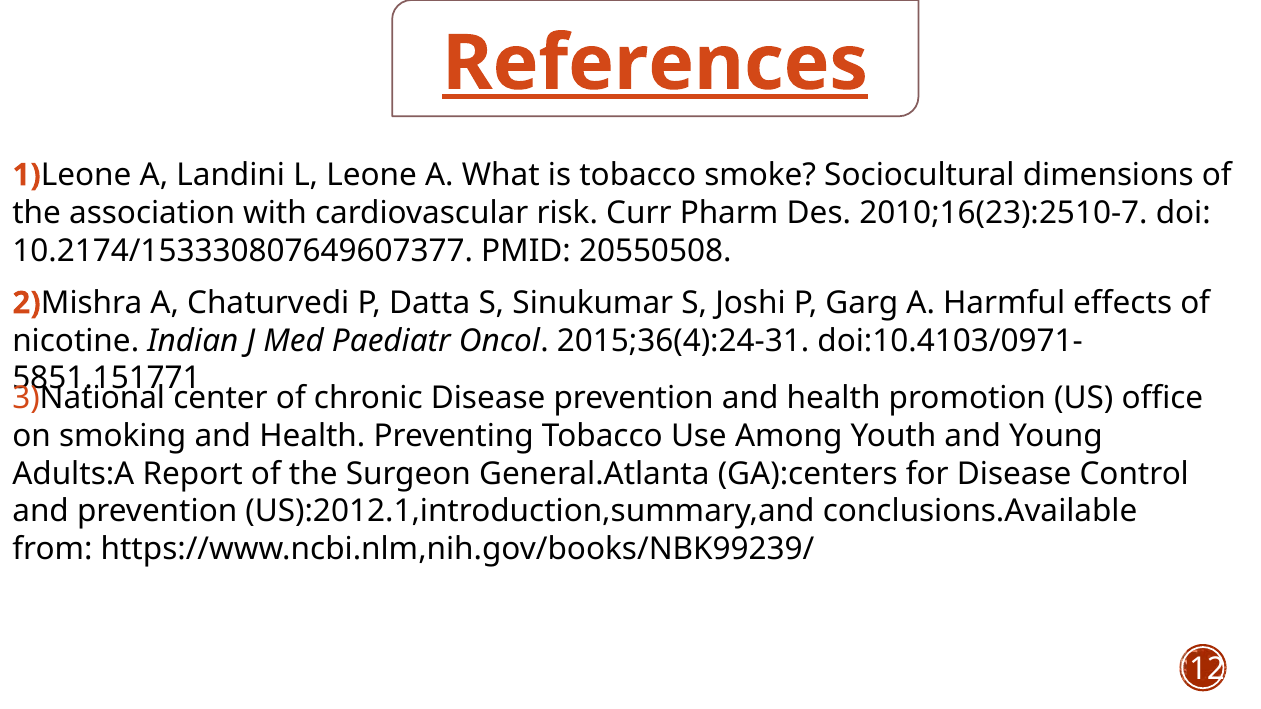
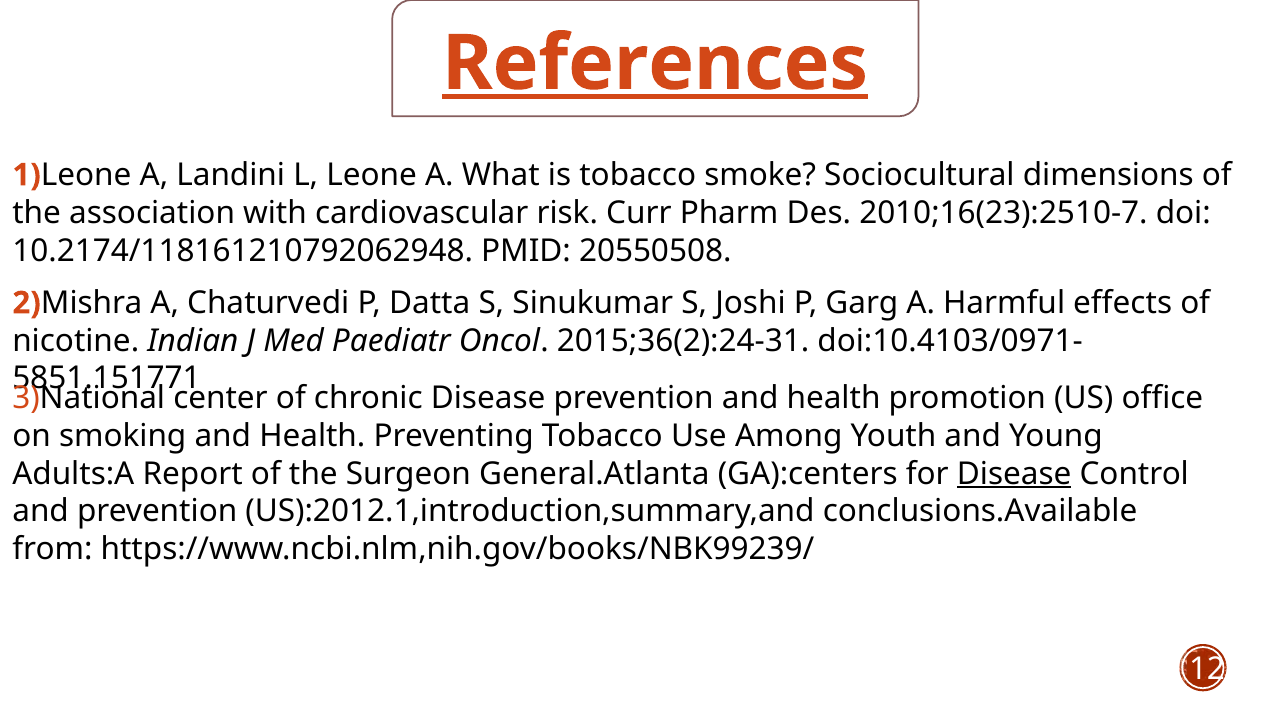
10.2174/153330807649607377: 10.2174/153330807649607377 -> 10.2174/118161210792062948 (243, 251)
2015;36(4):24-31: 2015;36(4):24-31 -> 2015;36(2):24-31 (683, 341)
Disease underline: none -> present (1014, 474)
